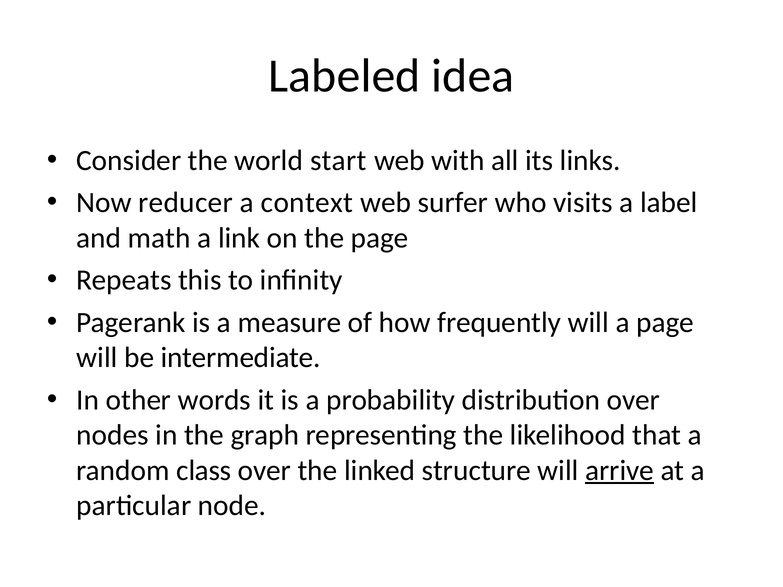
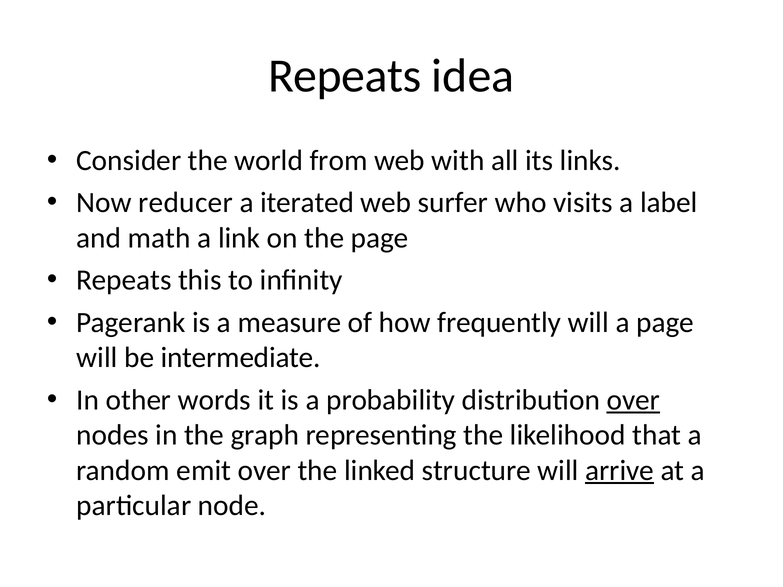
Labeled: Labeled -> Repeats (345, 76)
start: start -> from (339, 161)
context: context -> iterated (307, 203)
over underline: none -> present (633, 400)
class: class -> emit (204, 471)
